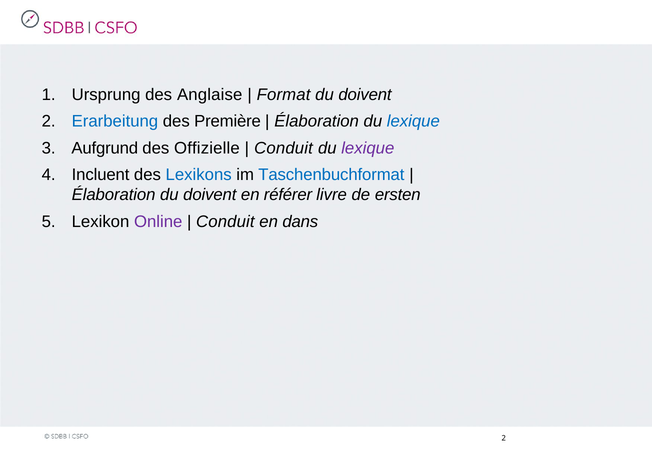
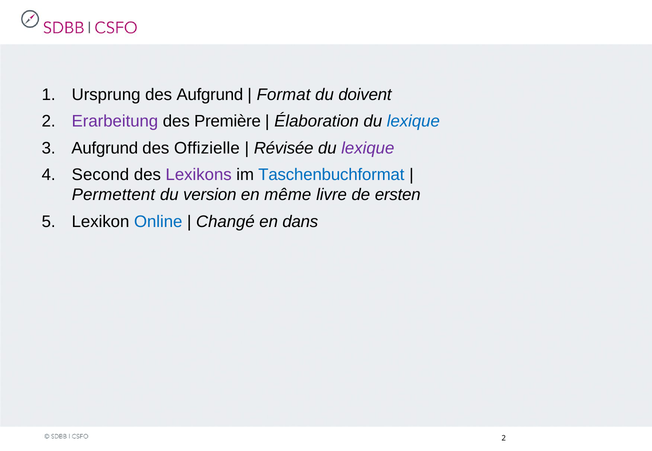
des Anglaise: Anglaise -> Aufgrund (210, 95)
Erarbeitung colour: blue -> purple (115, 121)
Conduit: Conduit -> Révisée (284, 148)
Incluent: Incluent -> Second (100, 175)
Lexikons colour: blue -> purple (199, 175)
Élaboration: Élaboration -> Permettent (113, 195)
doivent: doivent -> version (210, 195)
référer: référer -> même (288, 195)
Online colour: purple -> blue (158, 222)
Conduit: Conduit -> Changé (225, 222)
